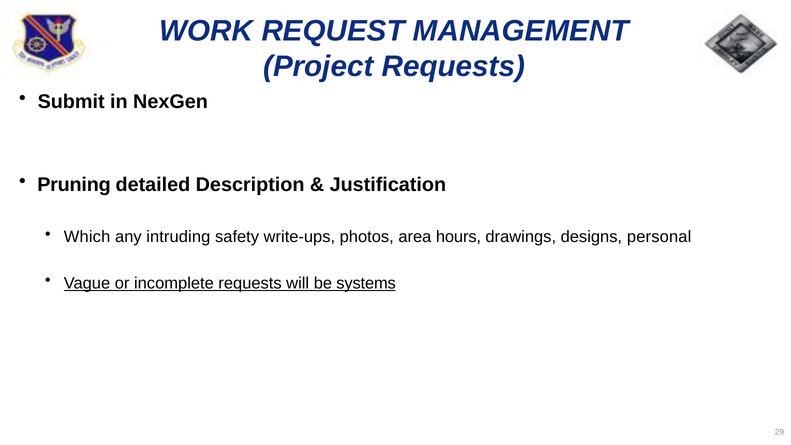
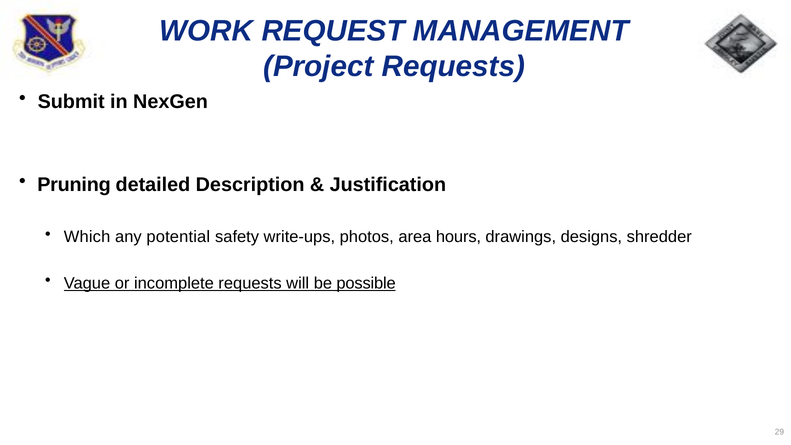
intruding: intruding -> potential (178, 237)
personal: personal -> shredder (659, 237)
systems: systems -> possible (366, 283)
